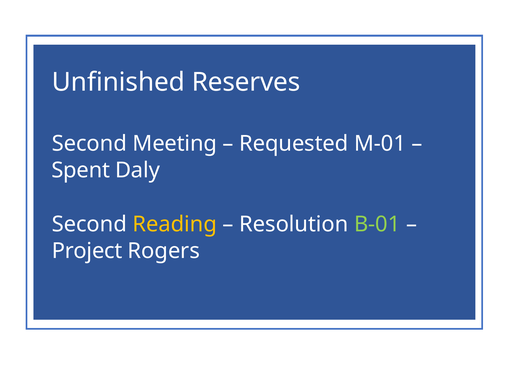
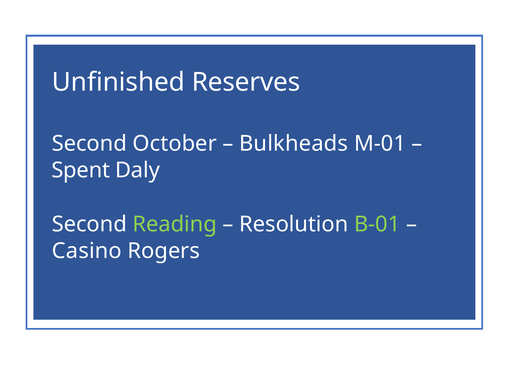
Meeting: Meeting -> October (175, 143)
Requested: Requested -> Bulkheads (294, 143)
Reading colour: yellow -> light green (175, 224)
Project: Project -> Casino (87, 251)
